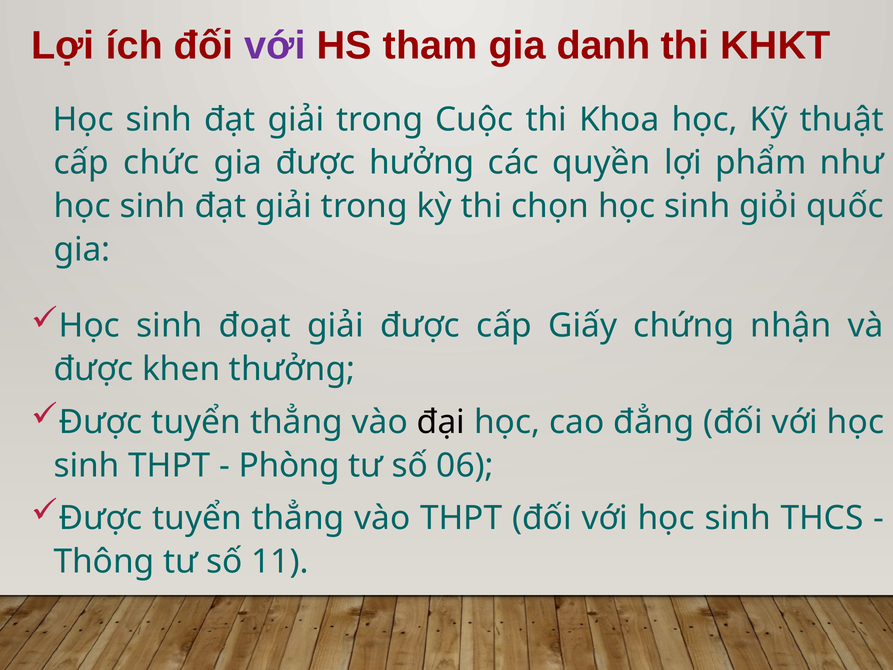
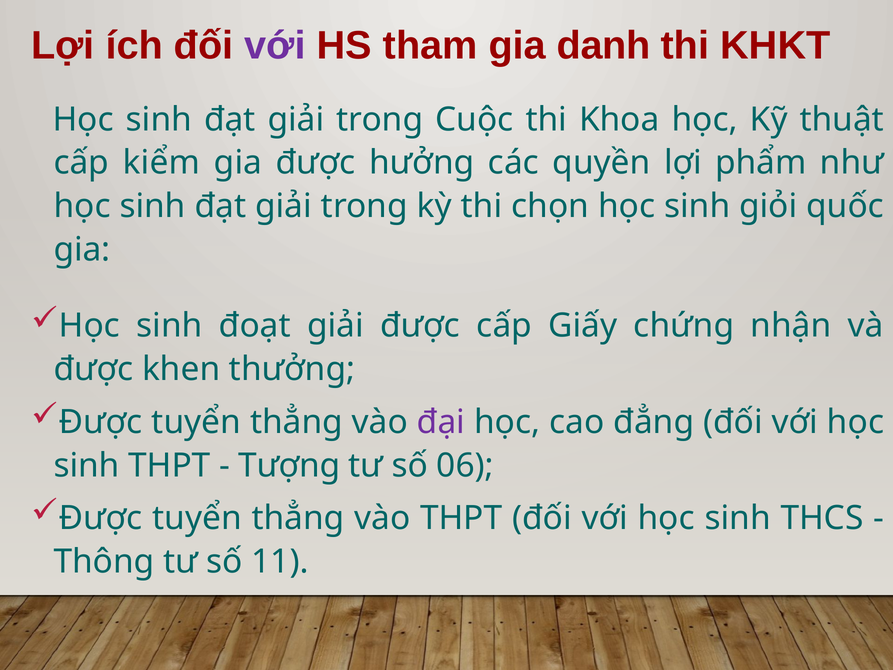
chức: chức -> kiểm (161, 163)
đại colour: black -> purple (441, 422)
Phòng: Phòng -> Tượng (289, 465)
